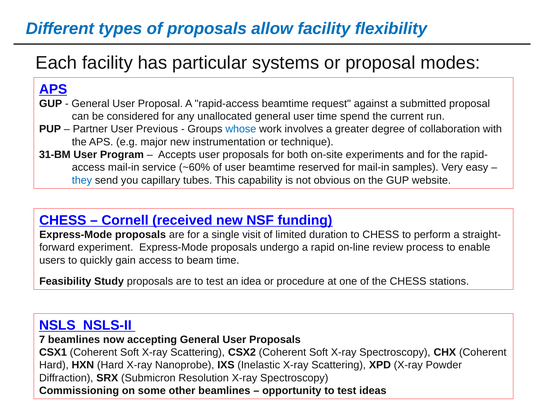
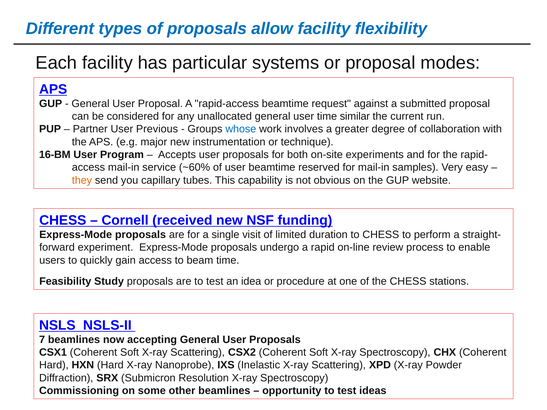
spend: spend -> similar (355, 116)
31-BM: 31-BM -> 16-BM (55, 155)
they colour: blue -> orange (82, 180)
